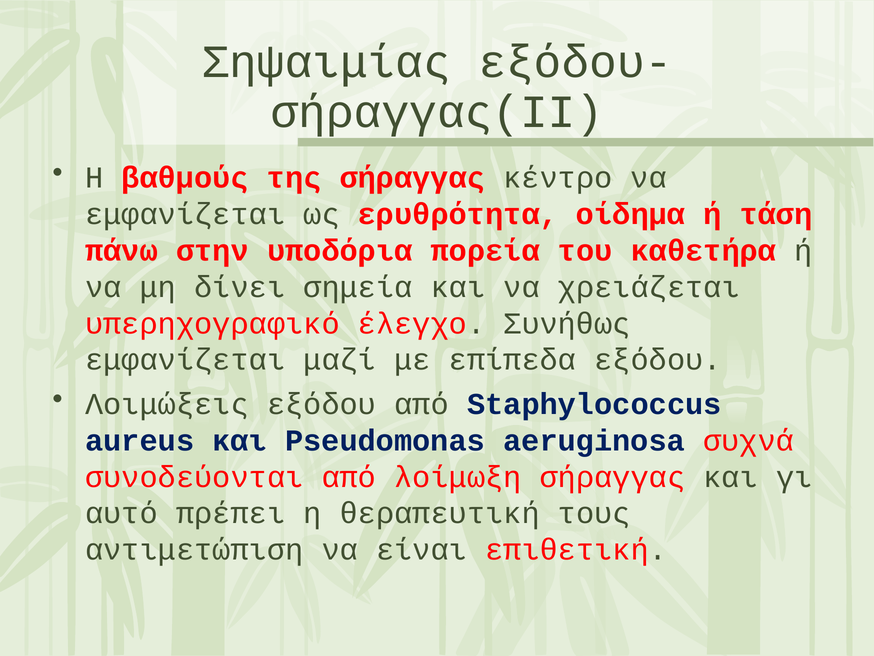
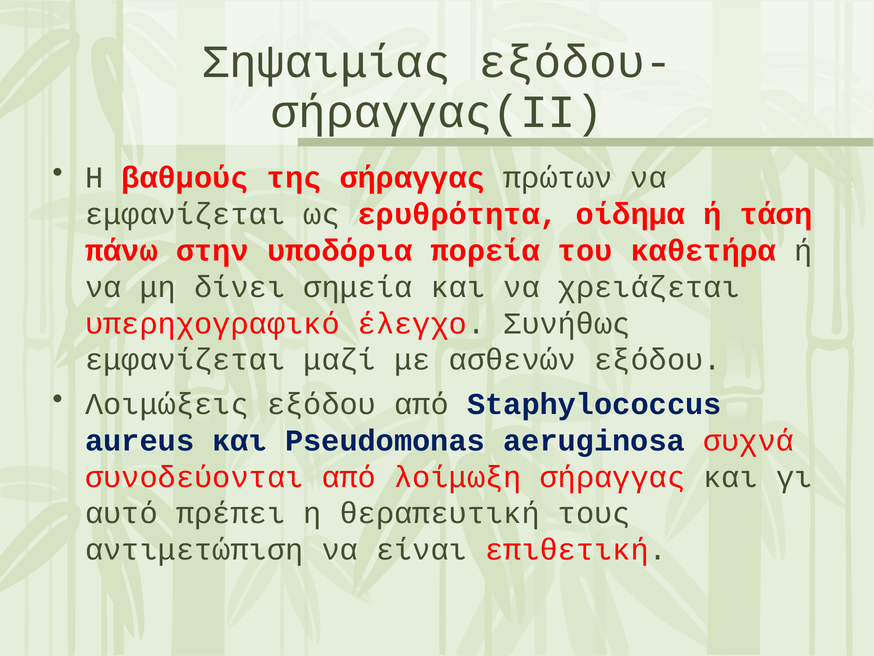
κέντρο: κέντρο -> πρώτων (558, 178)
επίπεδα: επίπεδα -> ασθενών (512, 360)
